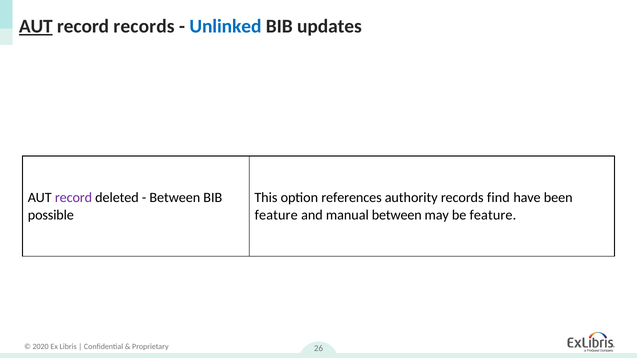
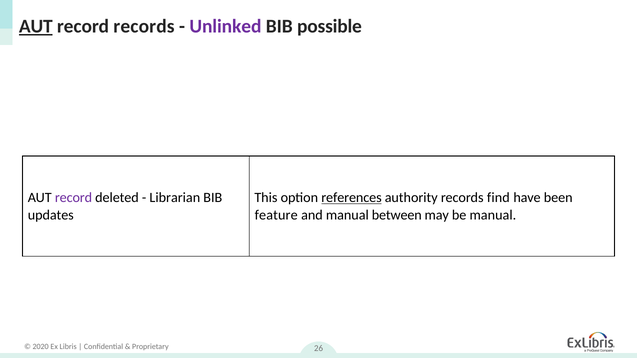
Unlinked colour: blue -> purple (225, 26)
updates: updates -> possible (329, 26)
Between: Between -> Librarian (175, 198)
references underline: none -> present (351, 198)
possible: possible -> updates (51, 215)
be feature: feature -> manual (493, 215)
